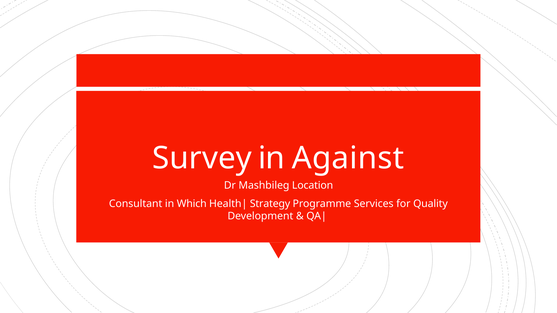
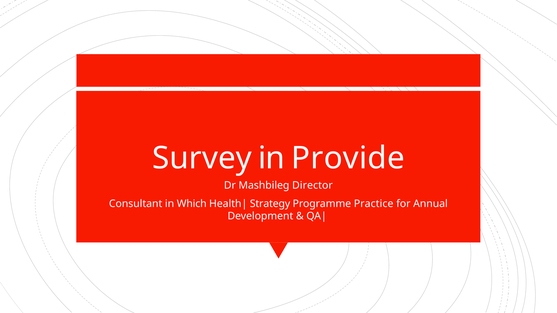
Against: Against -> Provide (348, 158)
Location: Location -> Director (312, 185)
Services: Services -> Practice (374, 204)
Quality: Quality -> Annual (430, 204)
